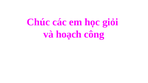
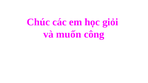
hoạch: hoạch -> muốn (69, 34)
